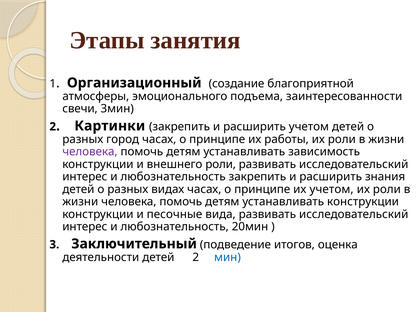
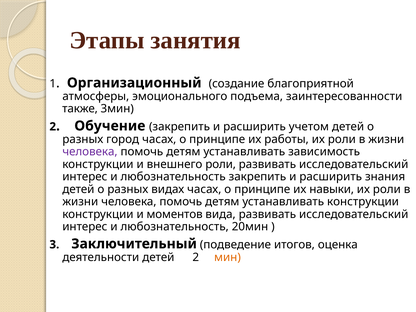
свечи: свечи -> также (80, 109)
Картинки: Картинки -> Обучение (110, 126)
их учетом: учетом -> навыки (332, 189)
песочные: песочные -> моментов (175, 214)
мин colour: blue -> orange (227, 257)
